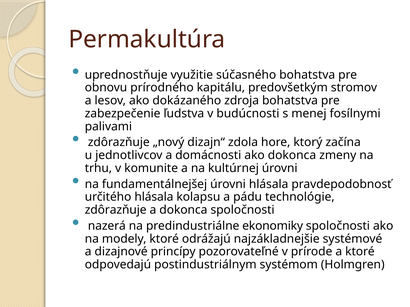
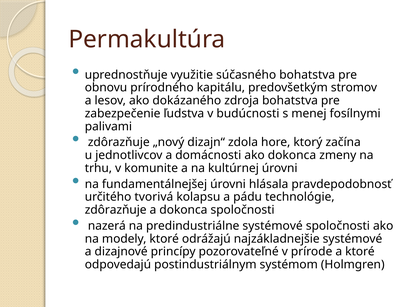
určitého hlásala: hlásala -> tvorivá (154, 197)
predindustriálne ekonomiky: ekonomiky -> systémové (273, 226)
